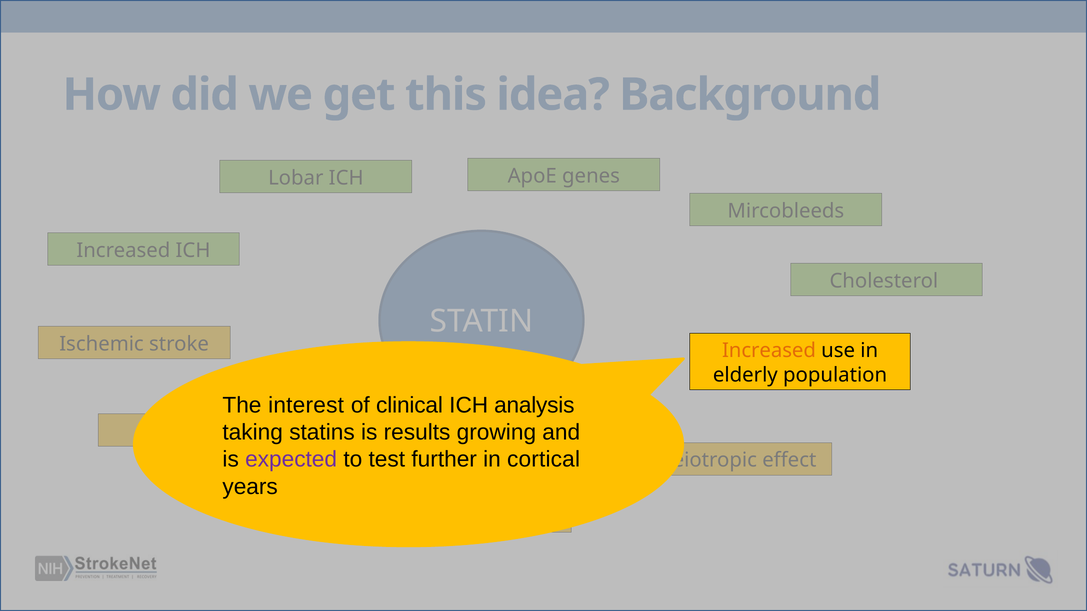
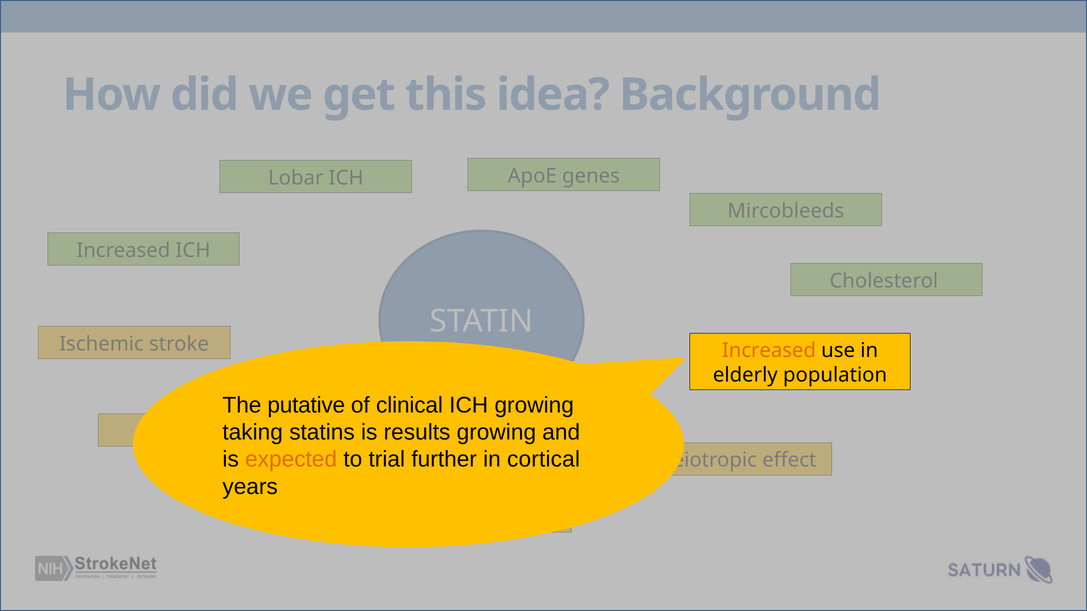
interest: interest -> putative (306, 405)
ICH analysis: analysis -> growing (534, 405)
expected colour: purple -> orange (291, 460)
test: test -> trial (387, 460)
